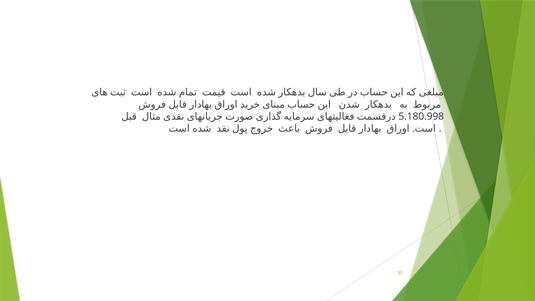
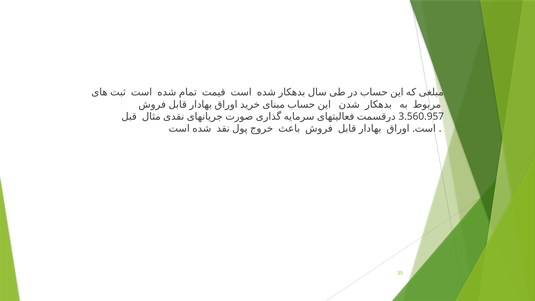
5.180.998: 5.180.998 -> 3.560.957 (421, 116)
